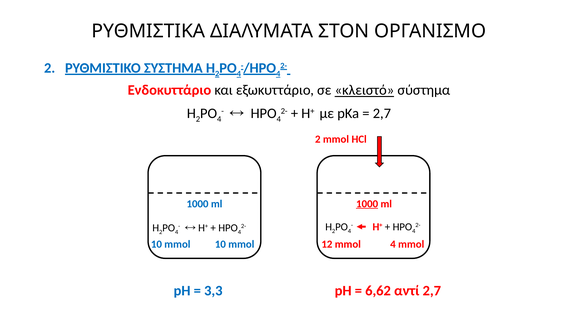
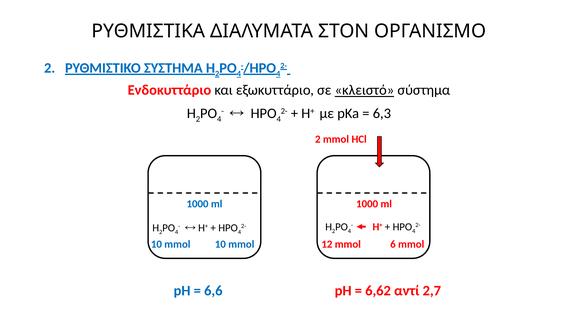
2,7: 2,7 -> 6,3 (382, 114)
1000 underline: present -> none (367, 204)
mmol 4: 4 -> 6 (393, 244)
3,3: 3,3 -> 6,6 (213, 291)
